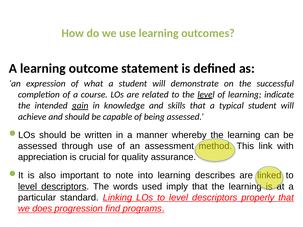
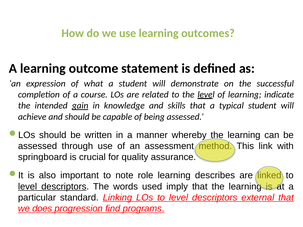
appreciation: appreciation -> springboard (43, 157)
into: into -> role (146, 176)
properly: properly -> external (258, 198)
